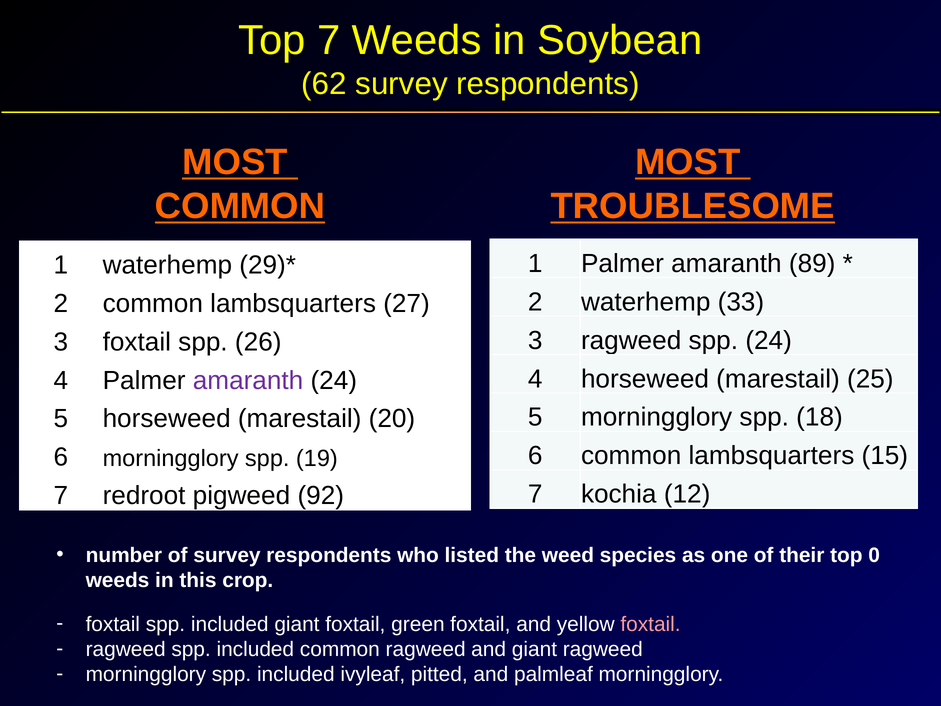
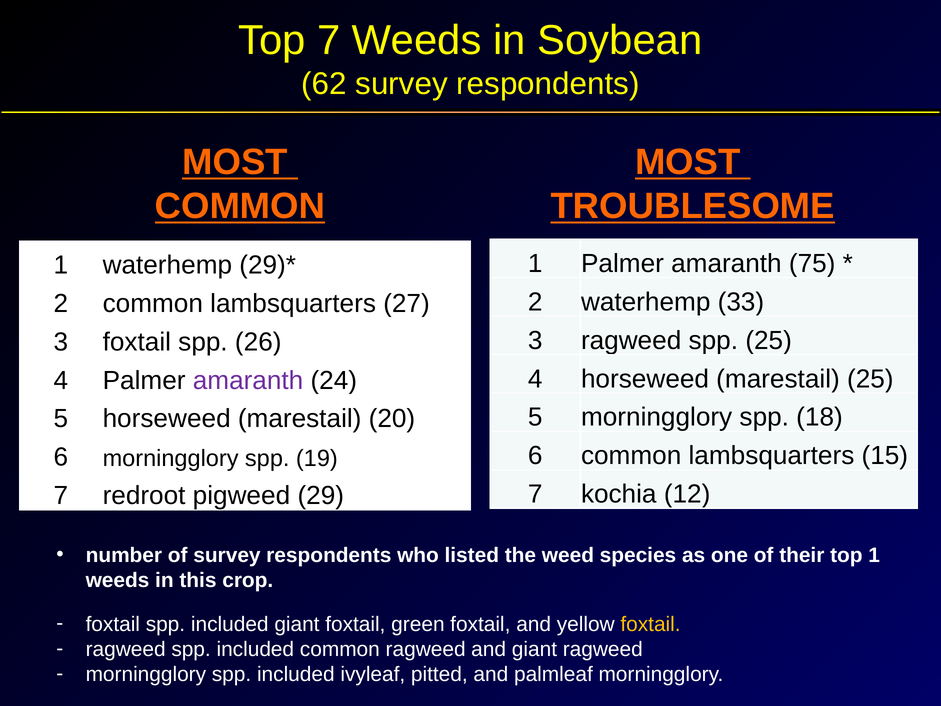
89: 89 -> 75 (812, 263)
spp 24: 24 -> 25 (769, 340)
92: 92 -> 29 (321, 496)
top 0: 0 -> 1 (874, 555)
foxtail colour: pink -> yellow (651, 624)
